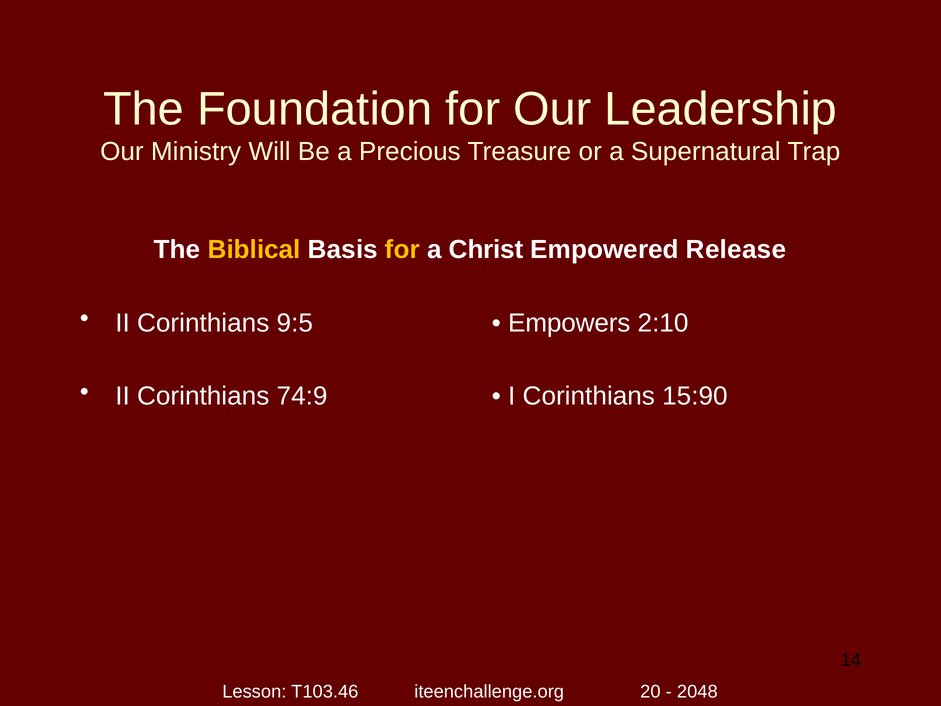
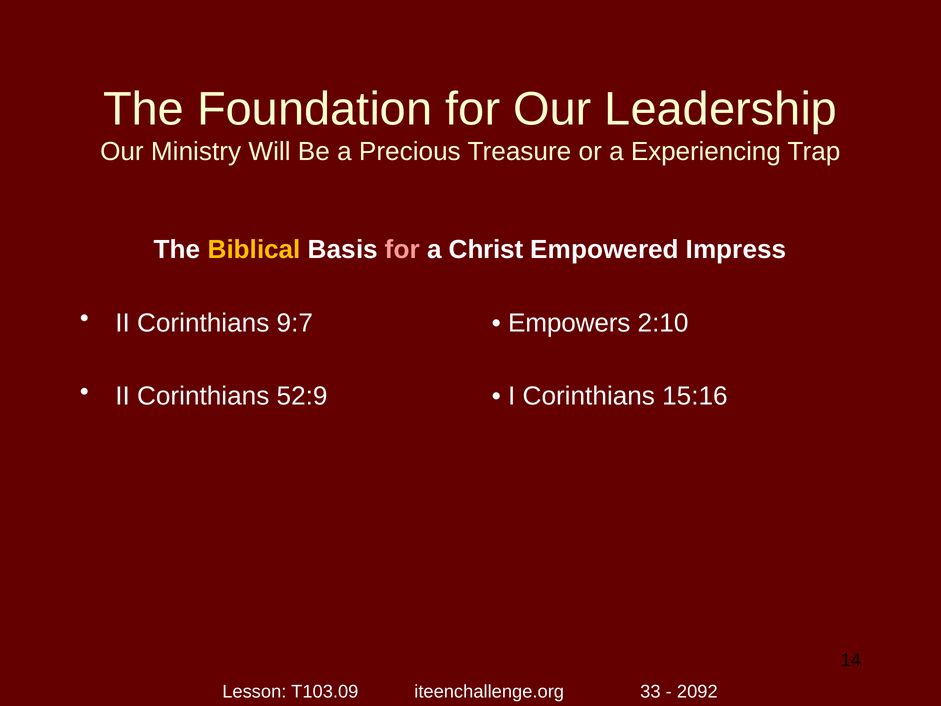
Supernatural: Supernatural -> Experiencing (706, 152)
for colour: yellow -> pink (402, 250)
Release: Release -> Impress (736, 250)
9:5: 9:5 -> 9:7 (295, 323)
74:9: 74:9 -> 52:9 (302, 396)
15:90: 15:90 -> 15:16 (695, 396)
T103.46: T103.46 -> T103.09 (325, 691)
20: 20 -> 33 (650, 691)
2048: 2048 -> 2092 (697, 691)
